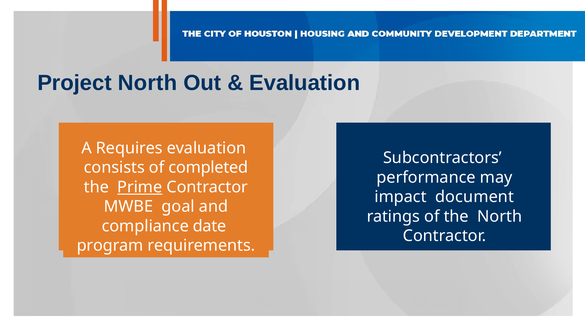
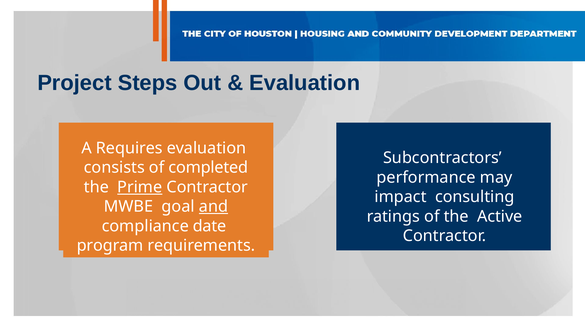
Project North: North -> Steps (148, 83)
document: document -> consulting (475, 197)
and underline: none -> present (213, 207)
the North: North -> Active (500, 216)
